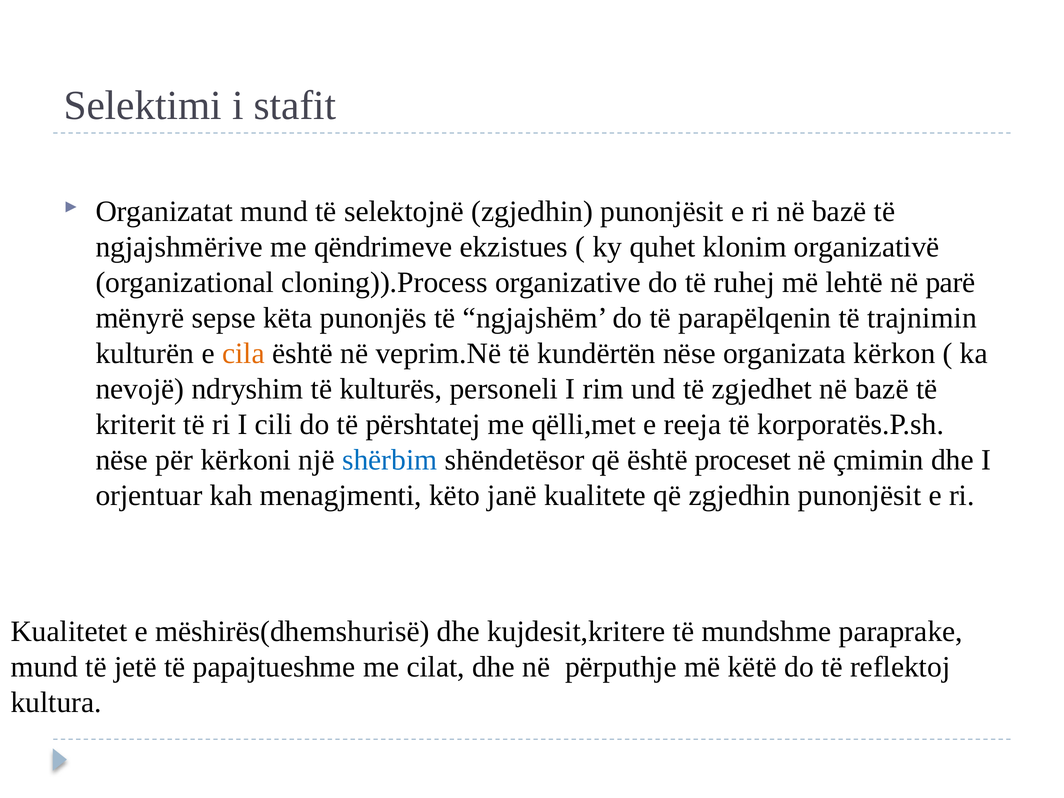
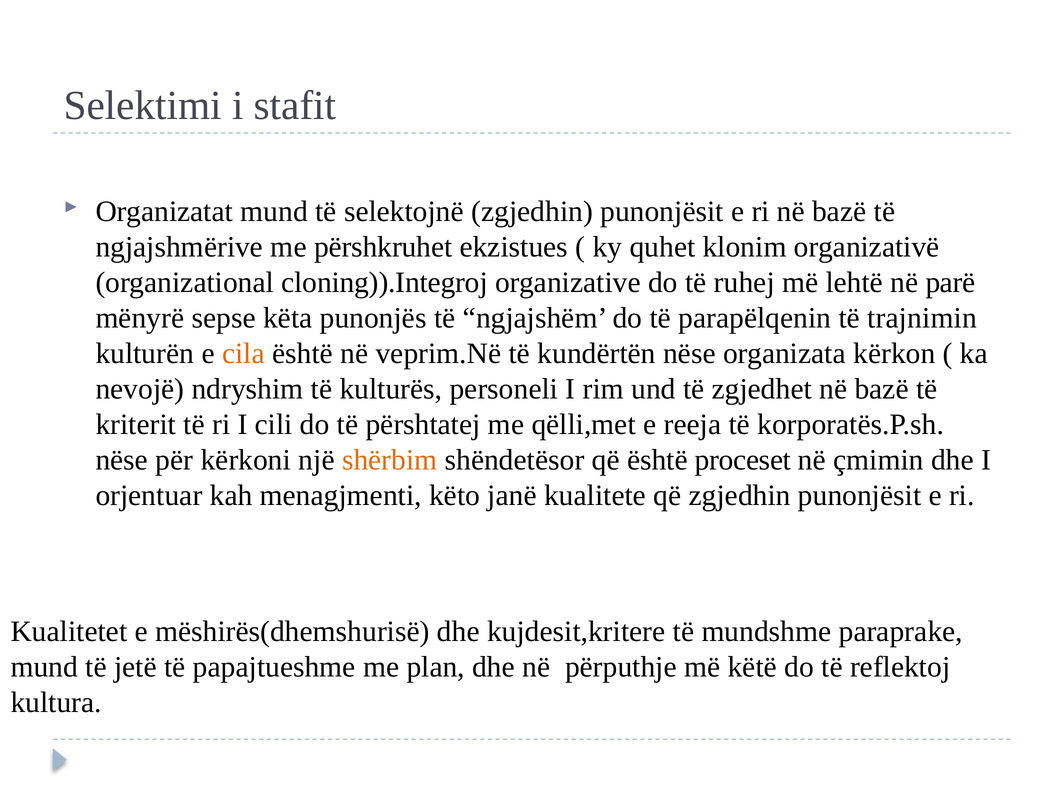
qëndrimeve: qëndrimeve -> përshkruhet (383, 247)
cloning)).Process: cloning)).Process -> cloning)).Integroj (385, 282)
shërbim colour: blue -> orange (390, 460)
cilat: cilat -> plan (436, 667)
